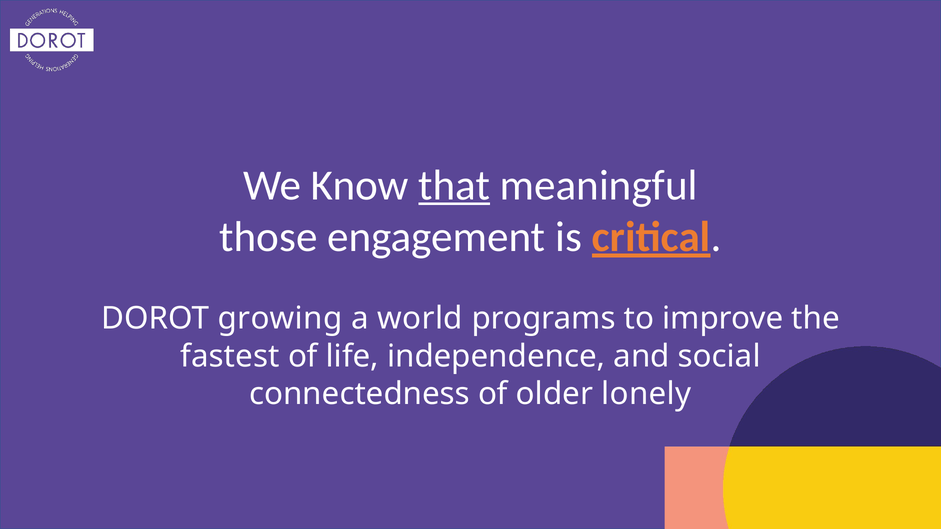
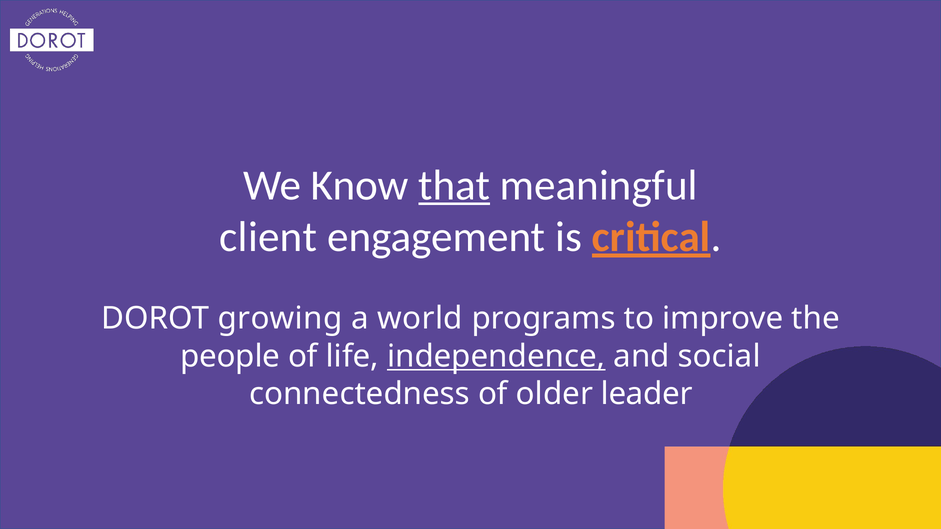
those: those -> client (268, 237)
fastest: fastest -> people (230, 356)
independence underline: none -> present (496, 356)
lonely: lonely -> leader (647, 394)
